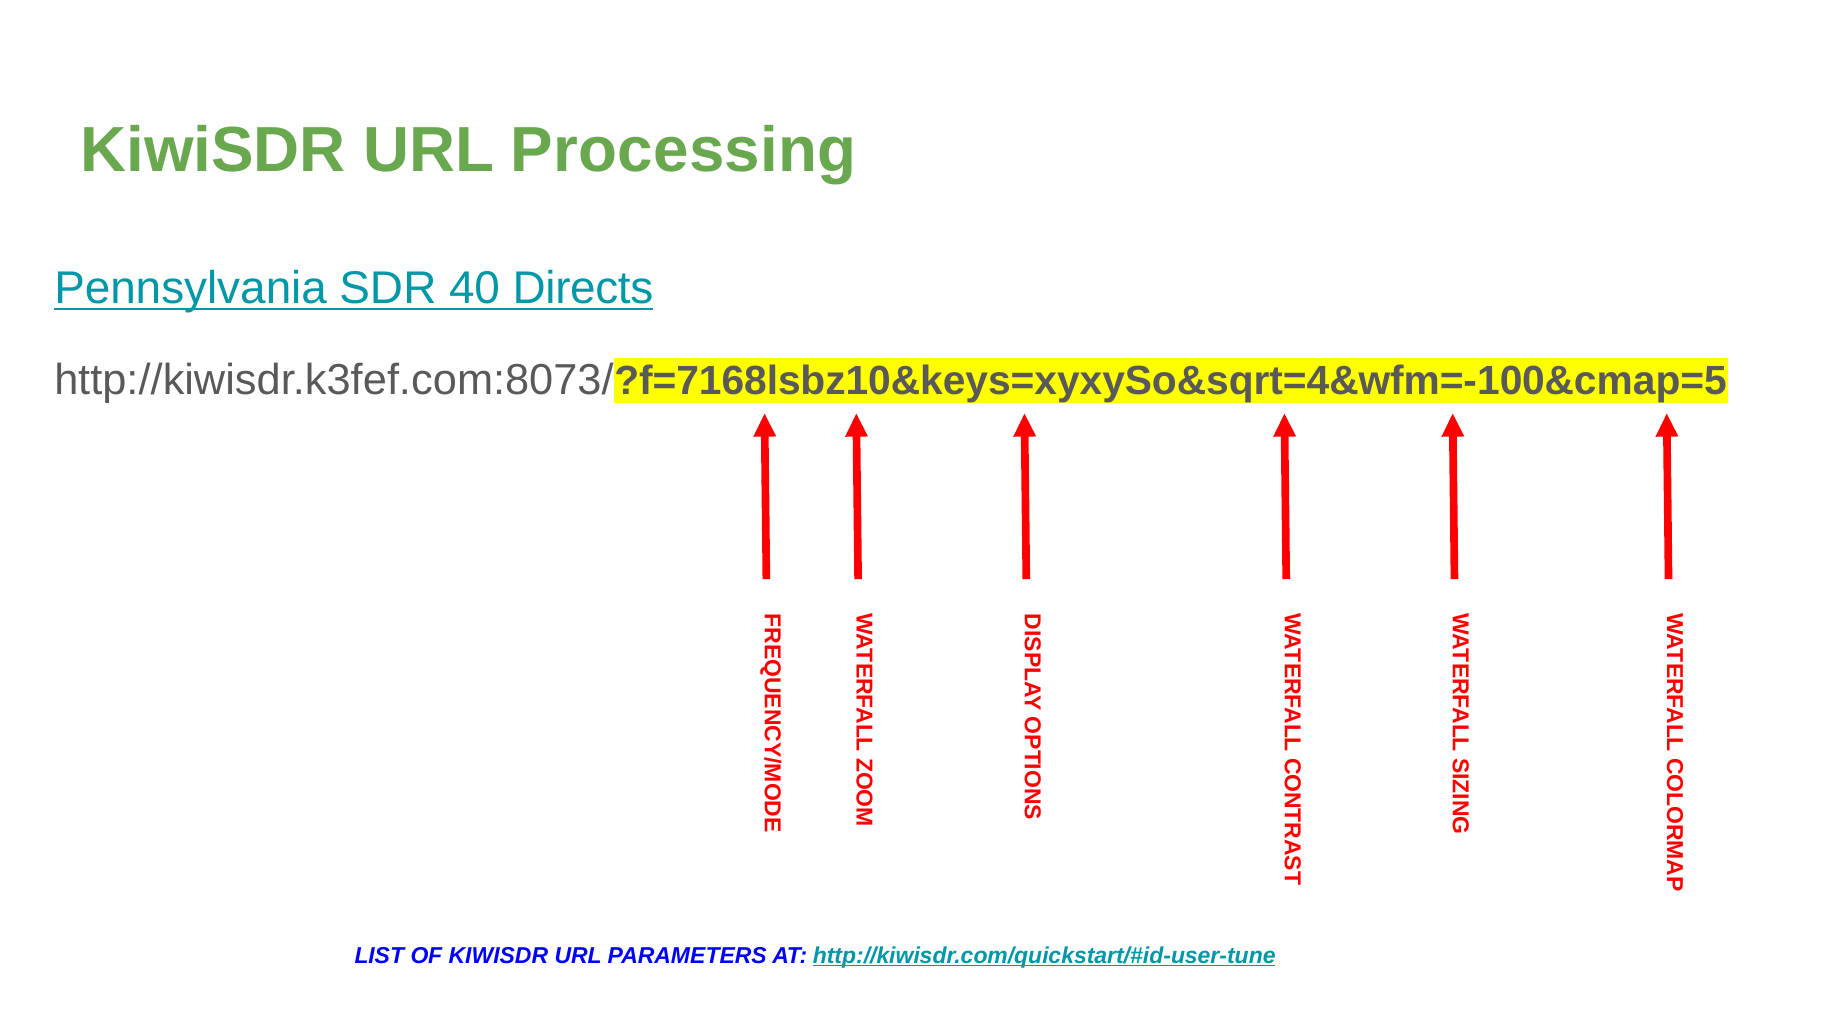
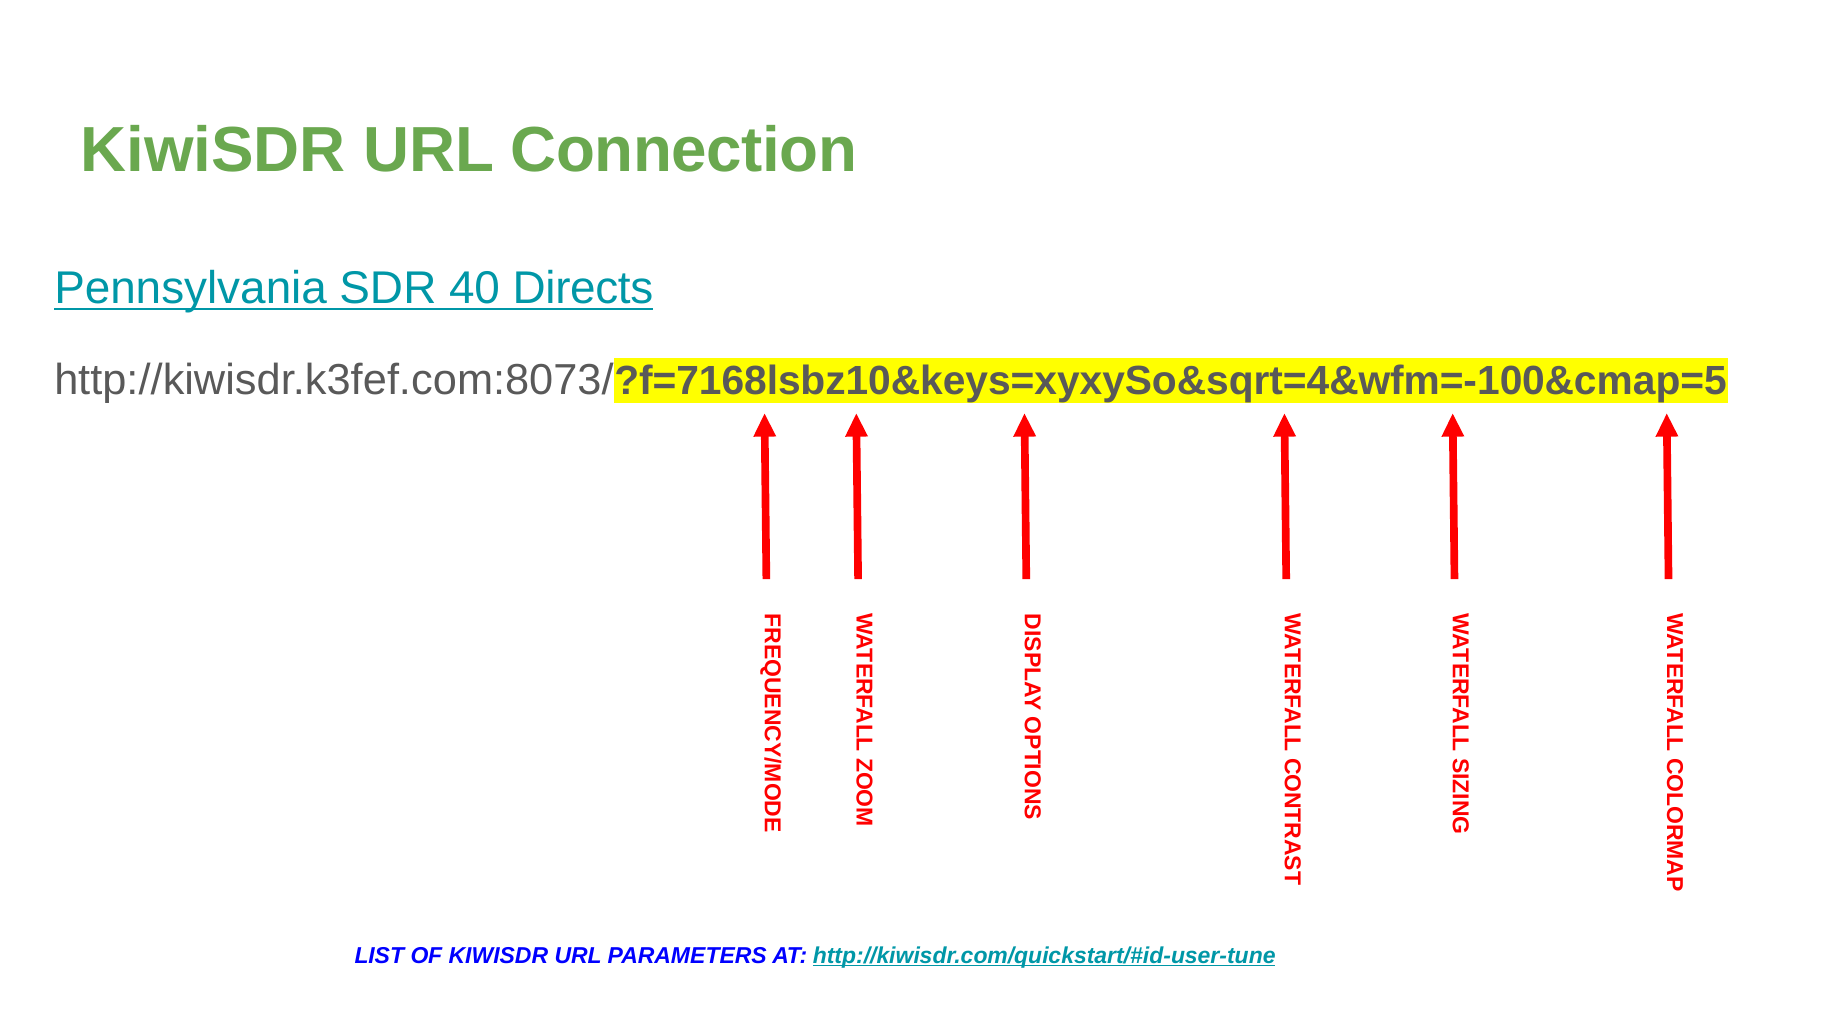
Processing: Processing -> Connection (684, 150)
